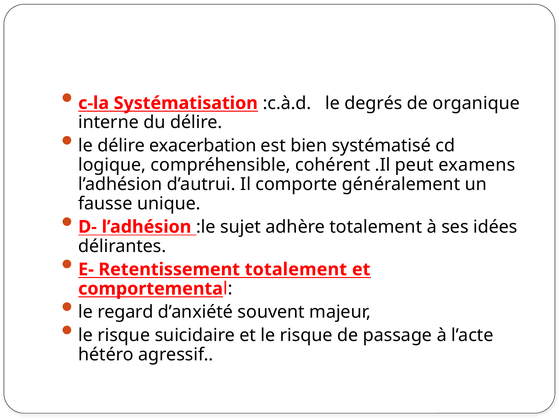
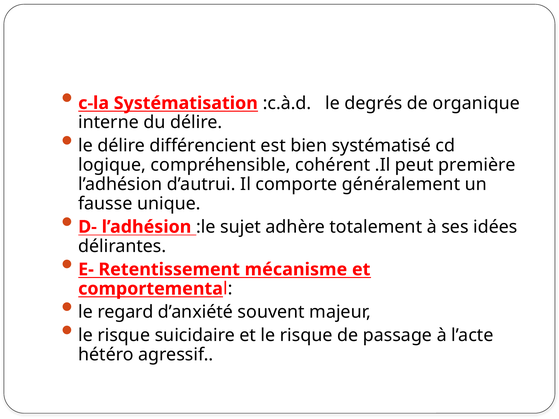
exacerbation: exacerbation -> différencient (203, 146)
examens: examens -> première (477, 165)
Retentissement totalement: totalement -> mécanisme (296, 270)
